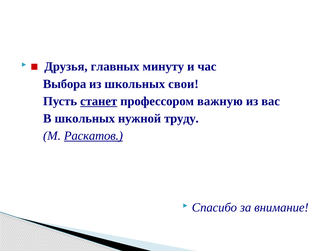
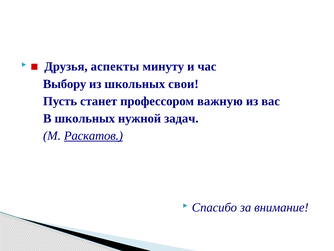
главных: главных -> аспекты (115, 66)
Выбора: Выбора -> Выбору (65, 84)
станет underline: present -> none (99, 101)
труду: труду -> задач (181, 118)
